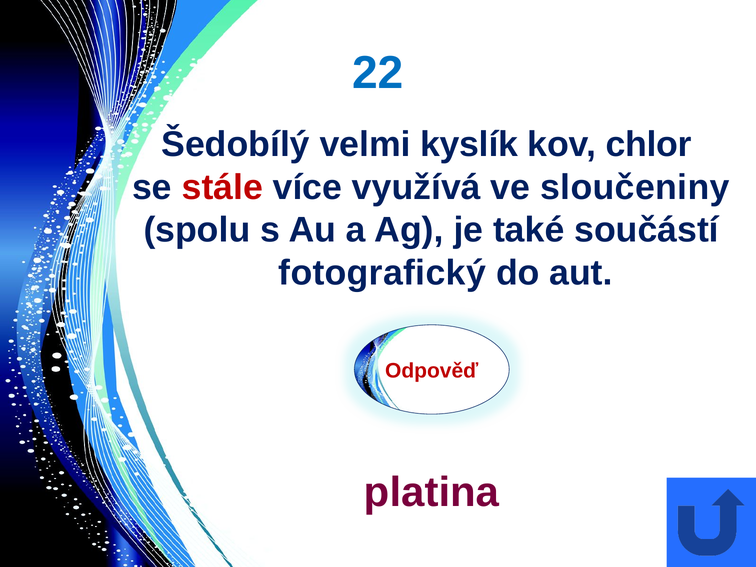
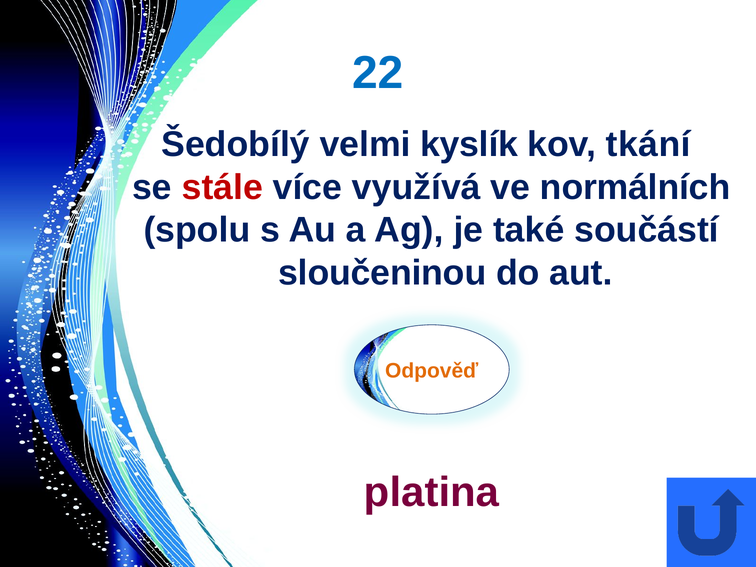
chlor: chlor -> tkání (648, 144)
sloučeniny: sloučeniny -> normálních (635, 187)
fotografický: fotografický -> sloučeninou (382, 273)
Odpověď colour: red -> orange (432, 371)
